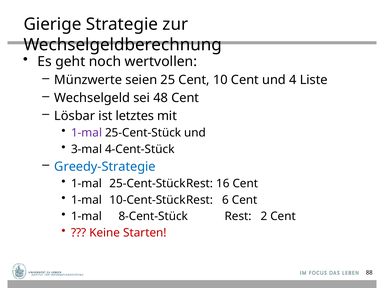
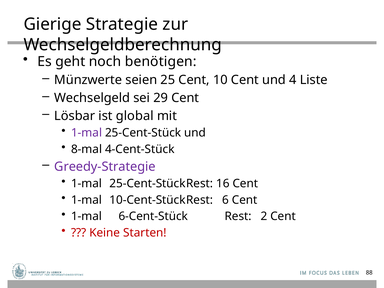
wertvollen: wertvollen -> benötigen (161, 61)
48: 48 -> 29 (161, 98)
letztes: letztes -> global (135, 116)
3-mal: 3-mal -> 8-mal (87, 149)
Greedy-Strategie colour: blue -> purple (105, 167)
8-Cent-Stück: 8-Cent-Stück -> 6-Cent-Stück (153, 216)
